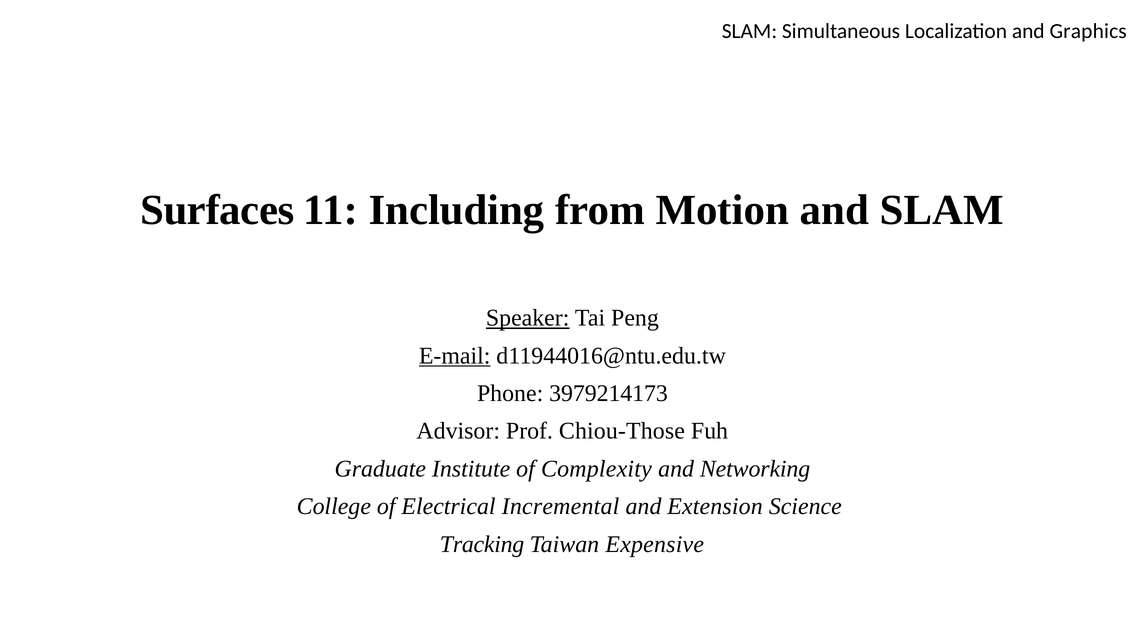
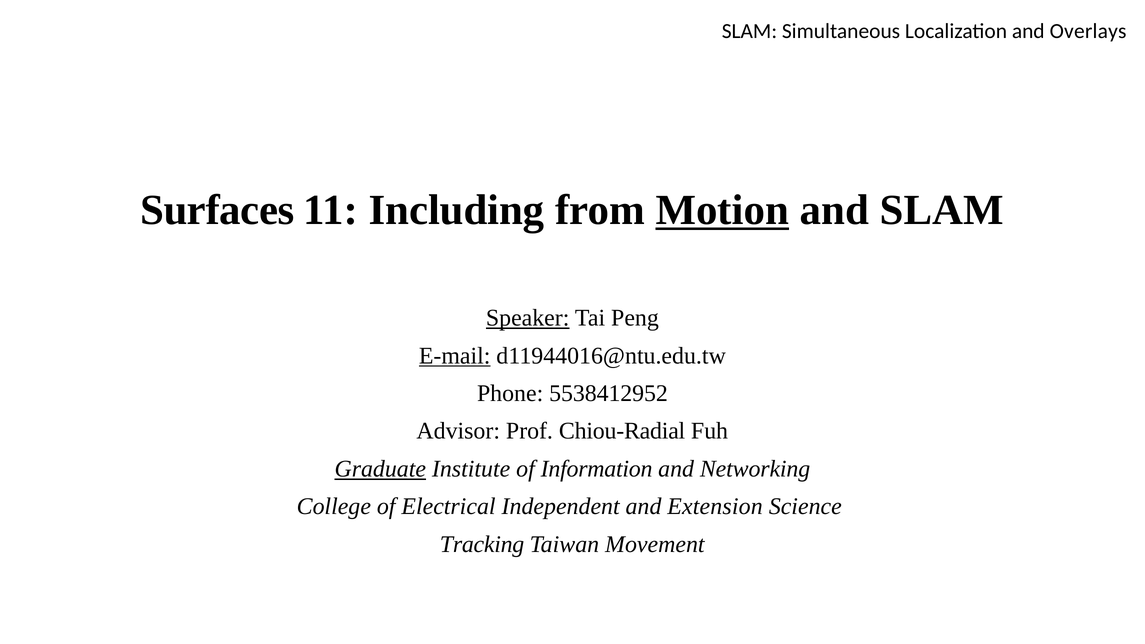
Graphics: Graphics -> Overlays (1088, 31)
Motion underline: none -> present (722, 210)
3979214173: 3979214173 -> 5538412952 (609, 393)
Chiou-Those: Chiou-Those -> Chiou-Radial (622, 431)
Graduate underline: none -> present (380, 469)
Complexity: Complexity -> Information (597, 469)
Incremental: Incremental -> Independent (561, 507)
Expensive: Expensive -> Movement (655, 544)
